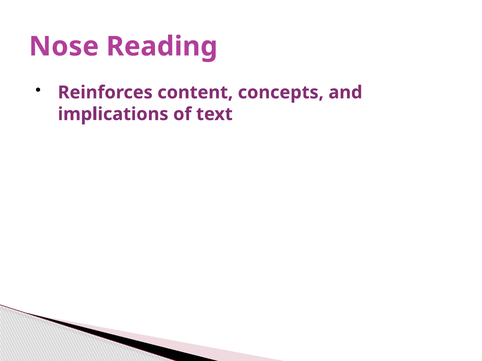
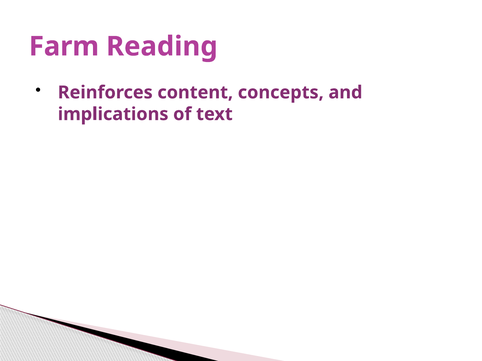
Nose: Nose -> Farm (64, 47)
